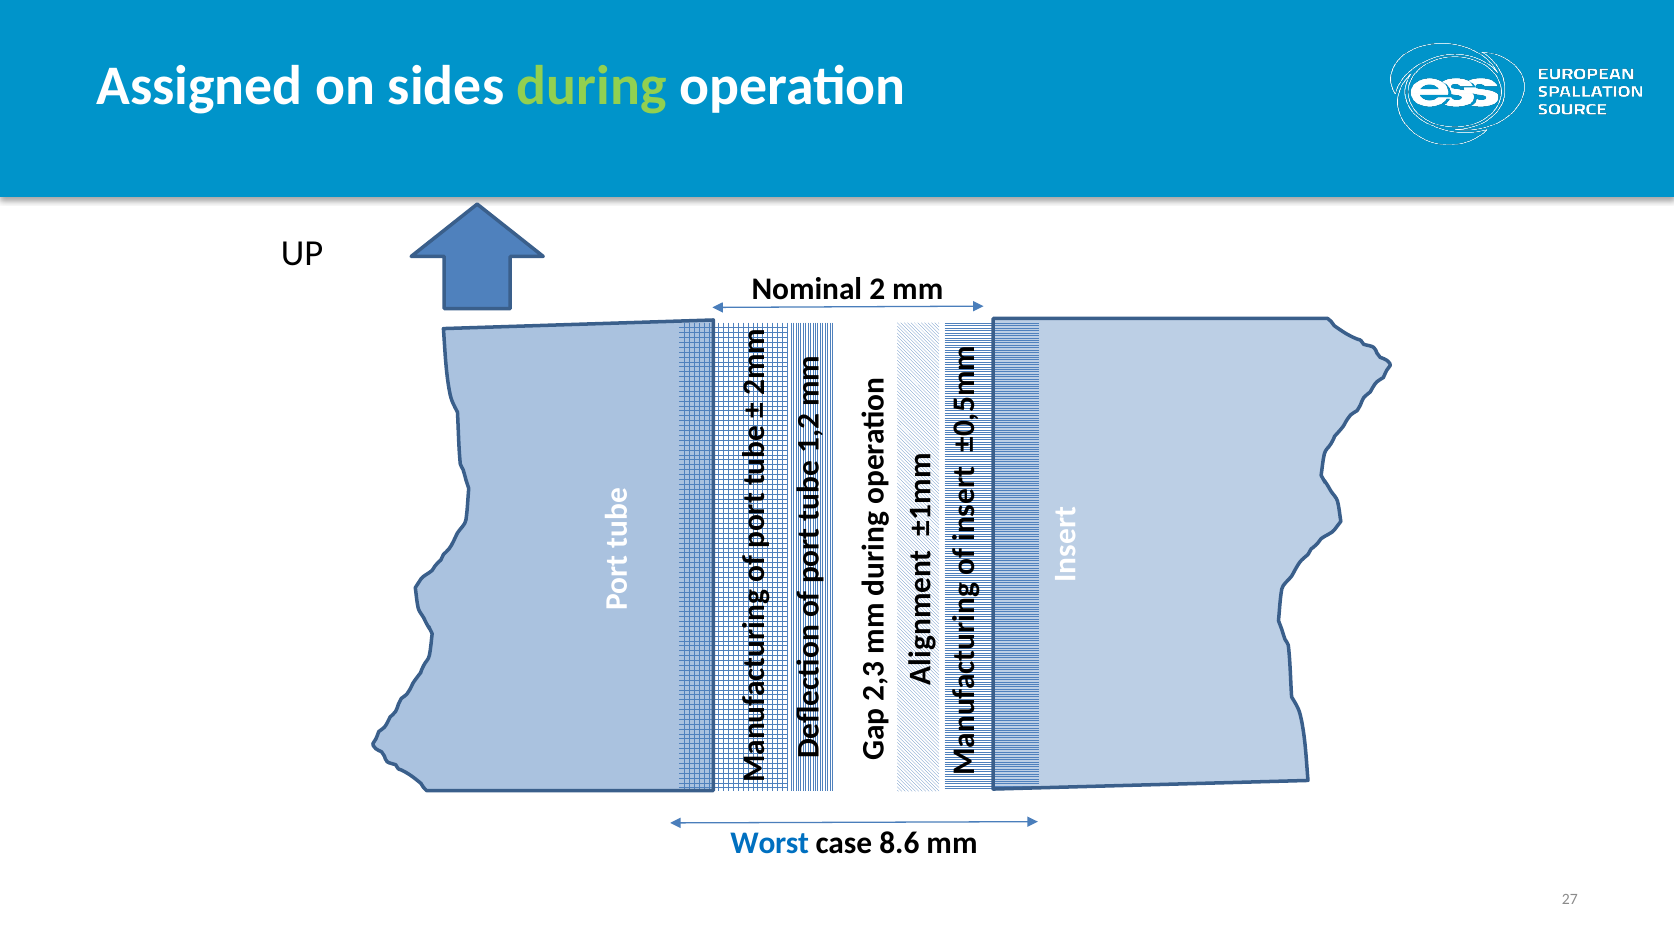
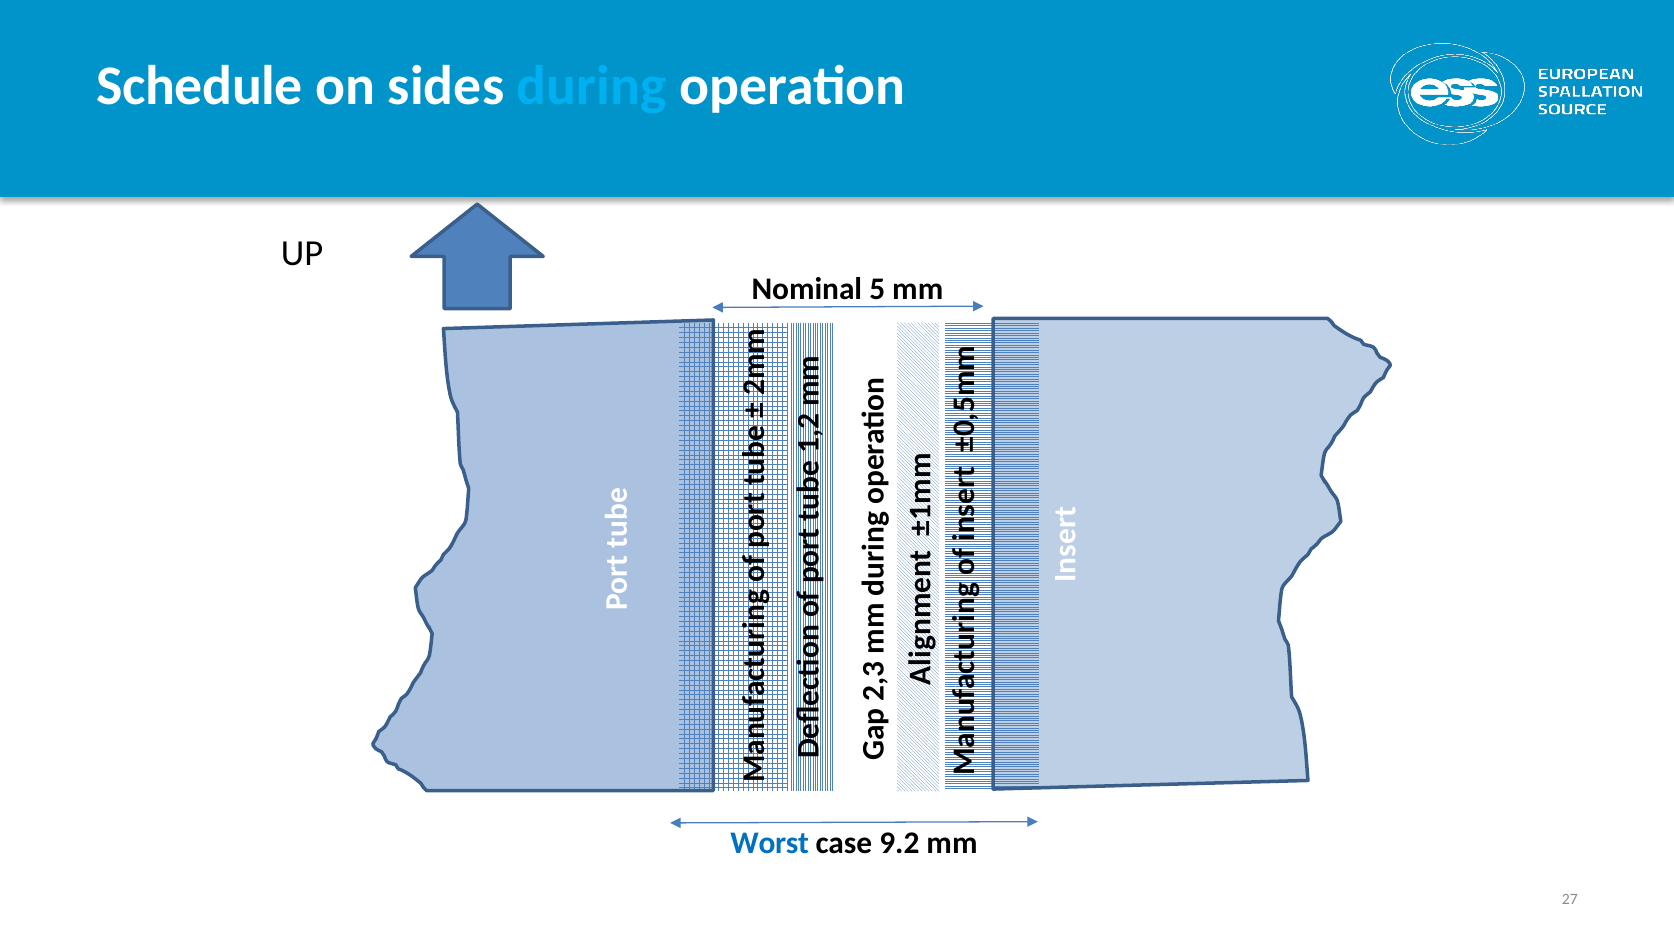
Assigned: Assigned -> Schedule (200, 86)
during colour: light green -> light blue (592, 86)
Nominal 2: 2 -> 5 (877, 289)
8.6: 8.6 -> 9.2 (899, 842)
